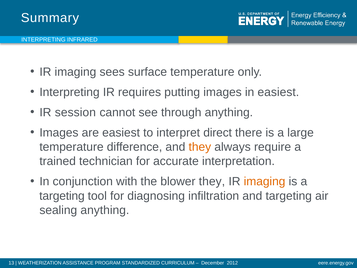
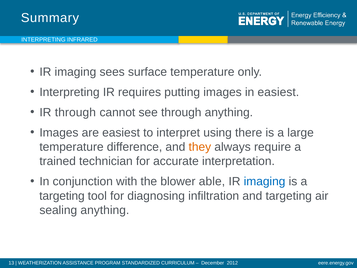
IR session: session -> through (75, 112)
direct: direct -> using (218, 133)
blower they: they -> able (212, 181)
imaging colour: orange -> blue (265, 181)
